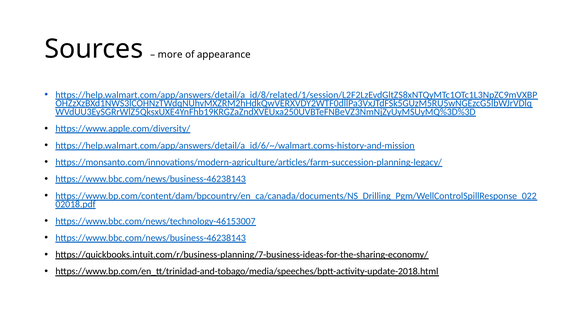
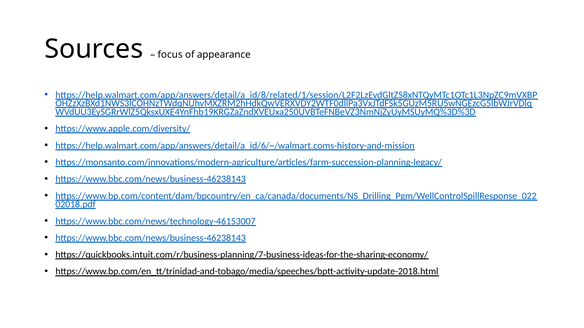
more: more -> focus (170, 55)
